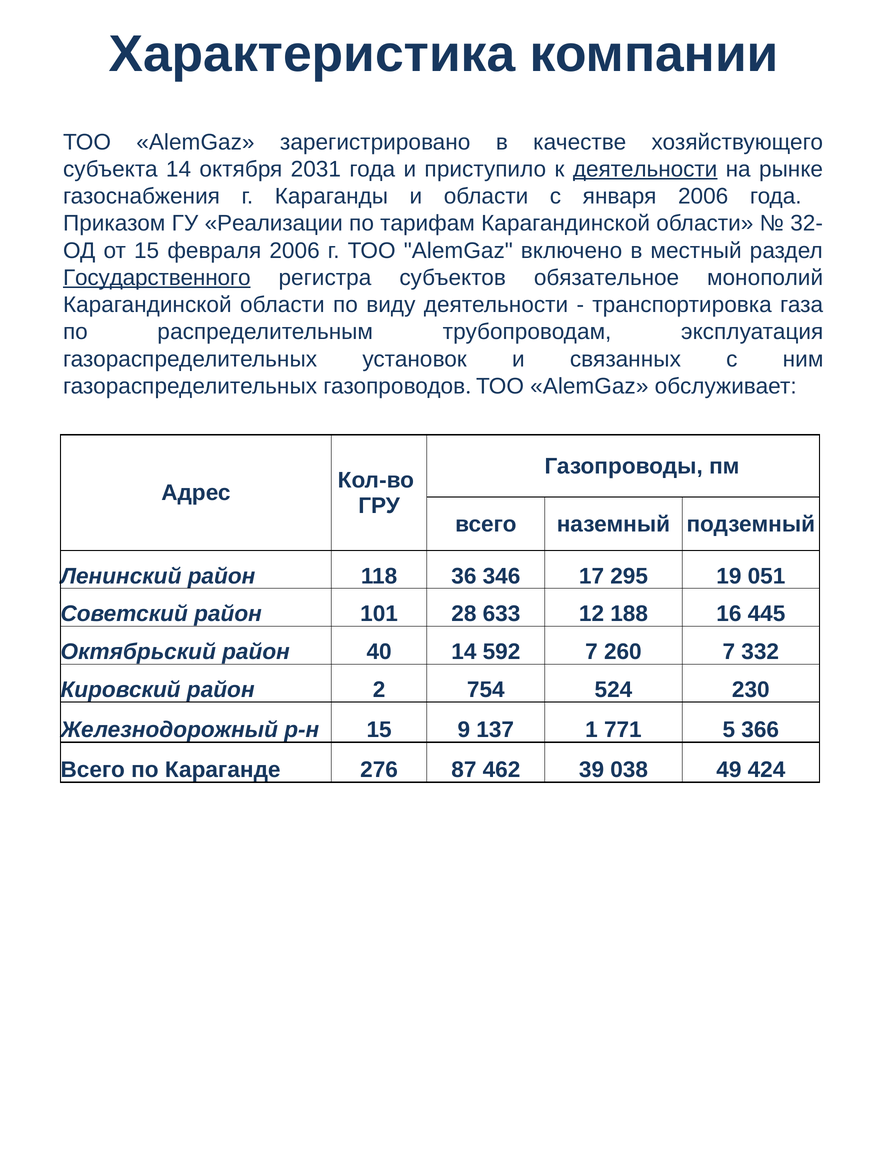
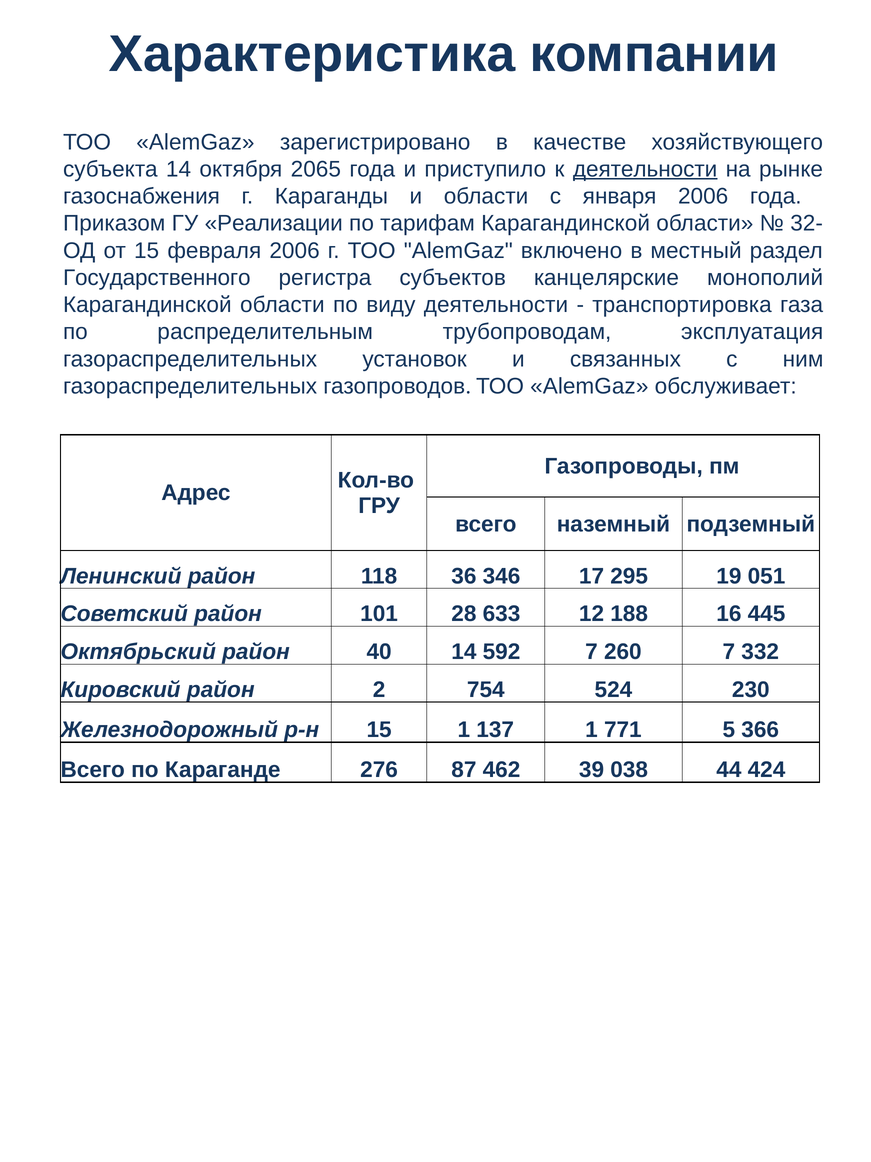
2031: 2031 -> 2065 (316, 169)
Государственного underline: present -> none (157, 278)
обязательное: обязательное -> канцелярские (607, 278)
15 9: 9 -> 1 (464, 729)
49: 49 -> 44 (729, 769)
